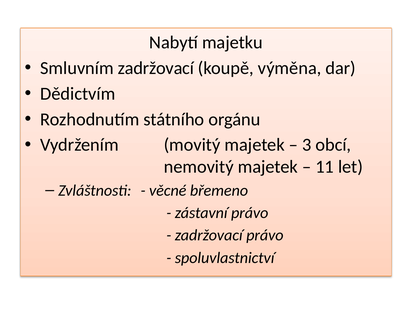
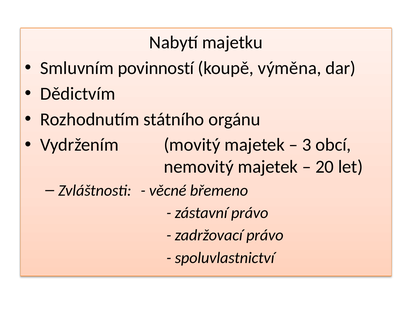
Smluvním zadržovací: zadržovací -> povinností (156, 68)
11: 11 -> 20 (325, 167)
